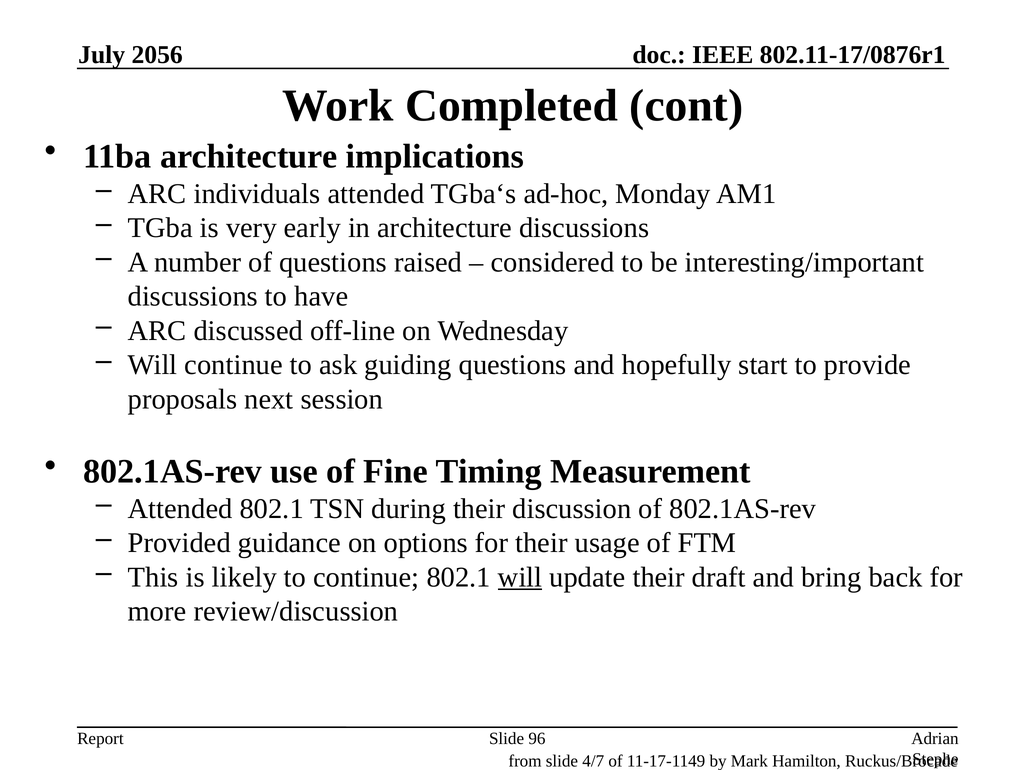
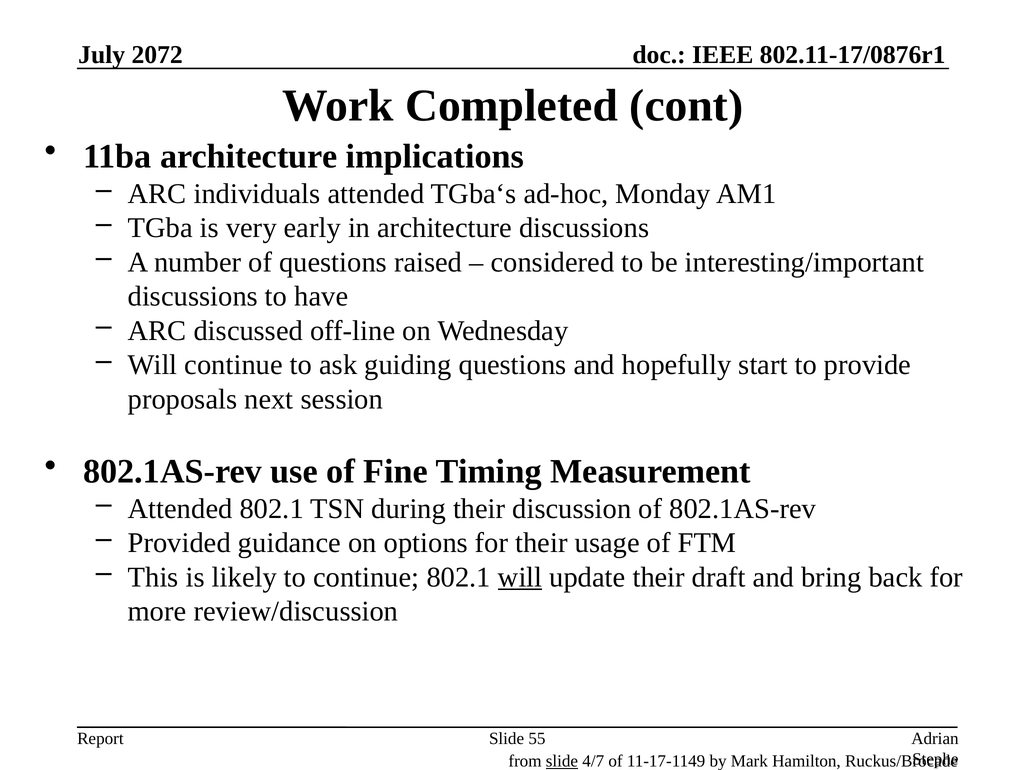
2056: 2056 -> 2072 (157, 55)
96: 96 -> 55 (537, 738)
slide underline: none -> present (562, 760)
